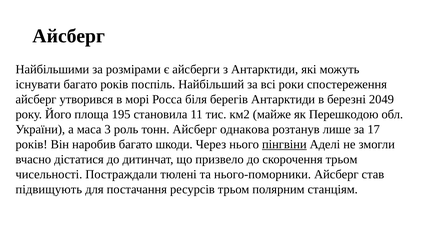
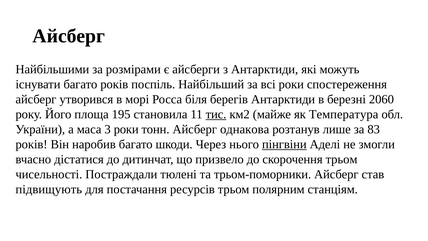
2049: 2049 -> 2060 (381, 99)
тис underline: none -> present (216, 114)
Перешкодою: Перешкодою -> Температура (344, 114)
3 роль: роль -> роки (126, 129)
17: 17 -> 83 (374, 129)
нього-поморники: нього-поморники -> трьом-поморники (263, 174)
